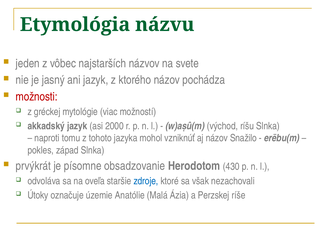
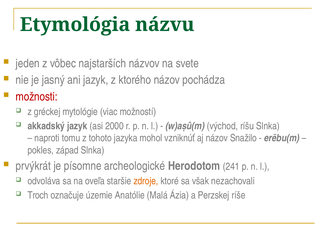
obsadzovanie: obsadzovanie -> archeologické (135, 166)
430: 430 -> 241 (231, 167)
zdroje colour: blue -> orange (146, 181)
Útoky: Útoky -> Troch (38, 195)
